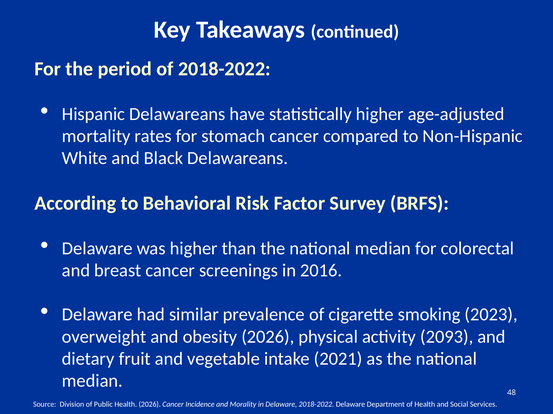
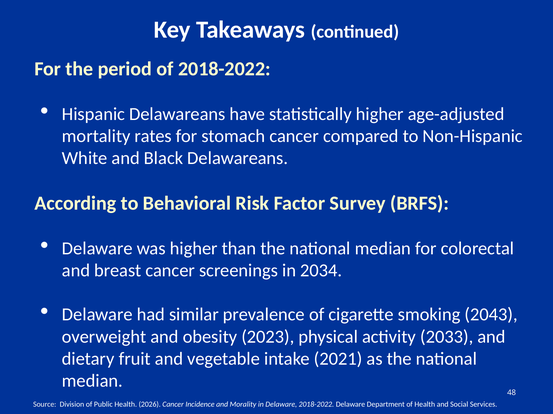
2016: 2016 -> 2034 (321, 271)
2023: 2023 -> 2043 (491, 315)
obesity 2026: 2026 -> 2023 (268, 337)
2093: 2093 -> 2033 (447, 337)
